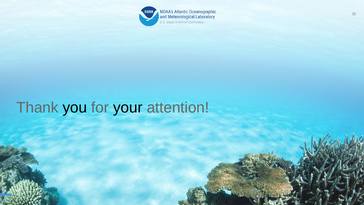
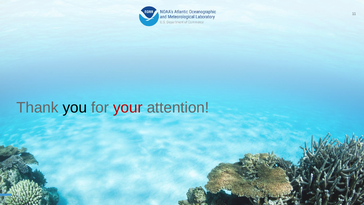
your colour: black -> red (128, 107)
